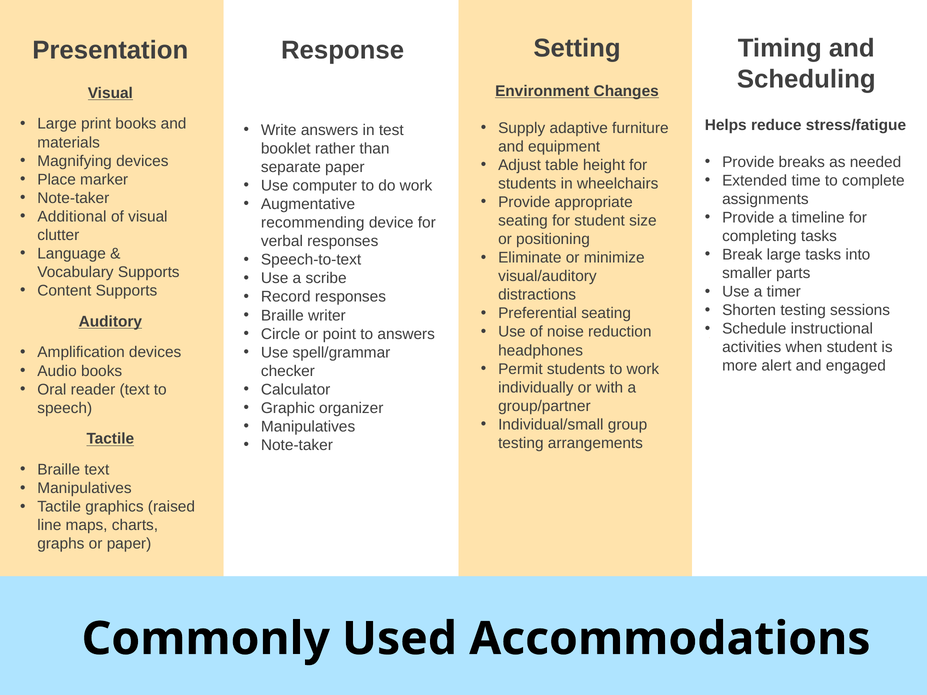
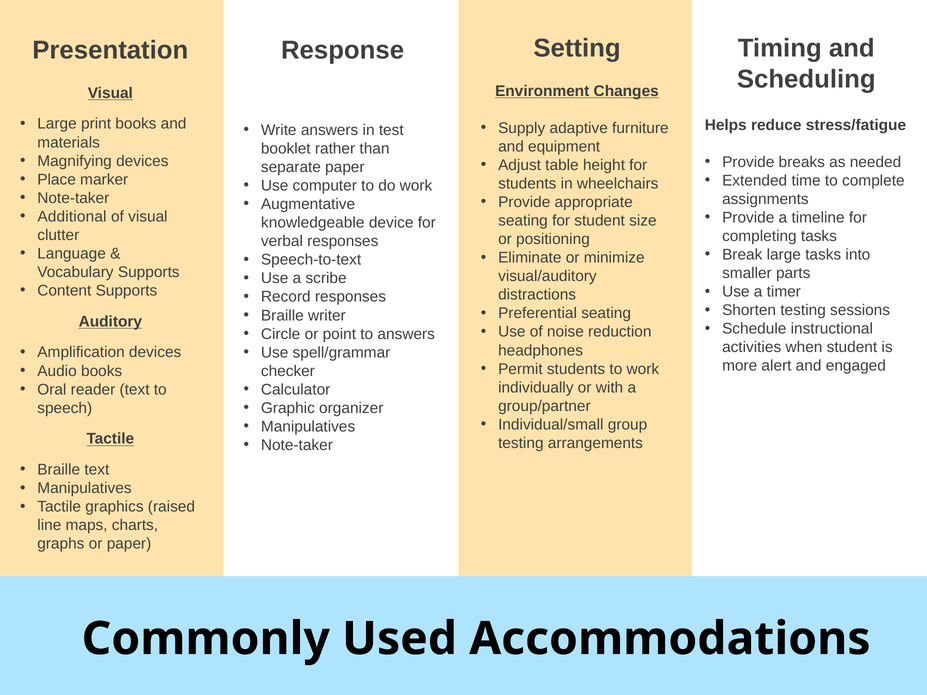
recommending: recommending -> knowledgeable (313, 223)
